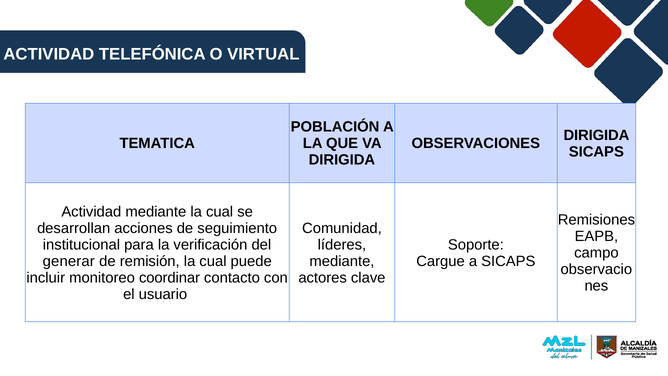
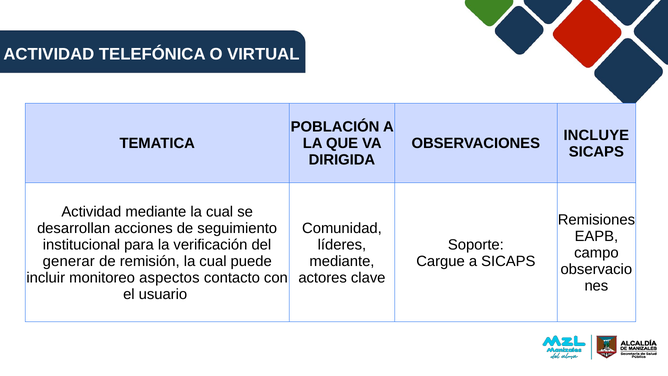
DIRIGIDA: DIRIGIDA -> INCLUYE (596, 135)
coordinar: coordinar -> aspectos (169, 277)
